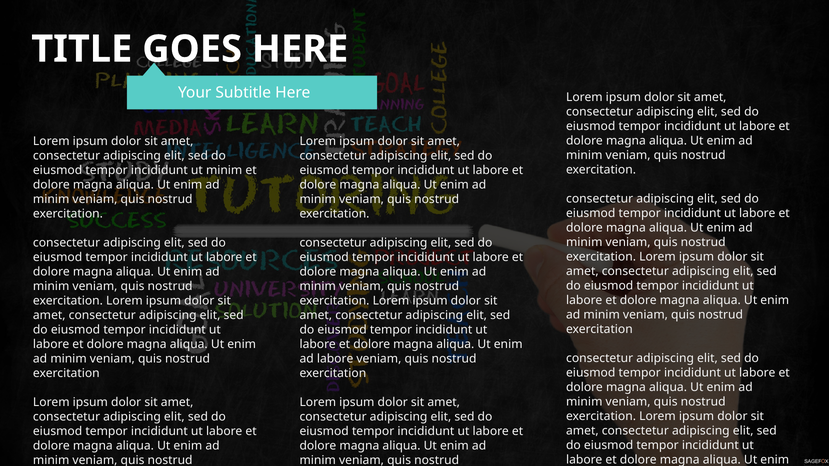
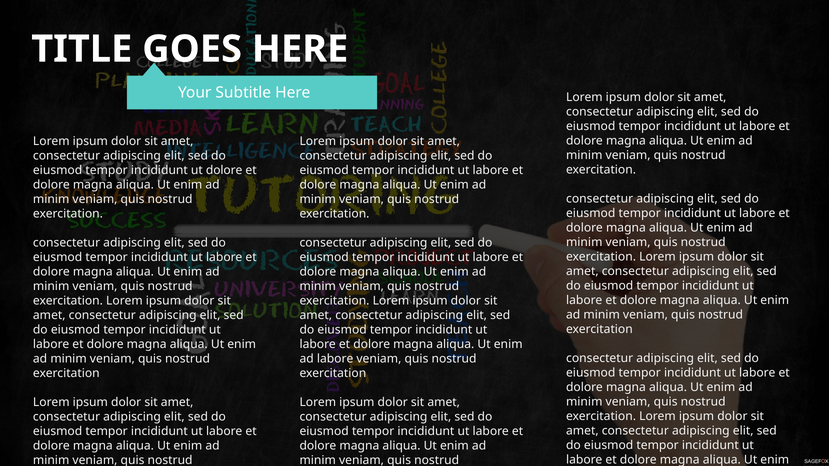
ut minim: minim -> dolore (224, 170)
